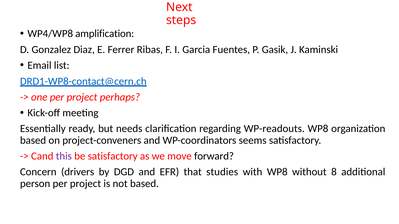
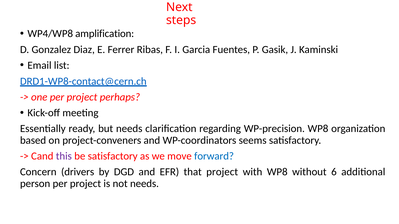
WP-readouts: WP-readouts -> WP-precision (274, 129)
forward colour: black -> blue (214, 156)
that studies: studies -> project (222, 172)
8: 8 -> 6 (334, 172)
not based: based -> needs (144, 184)
